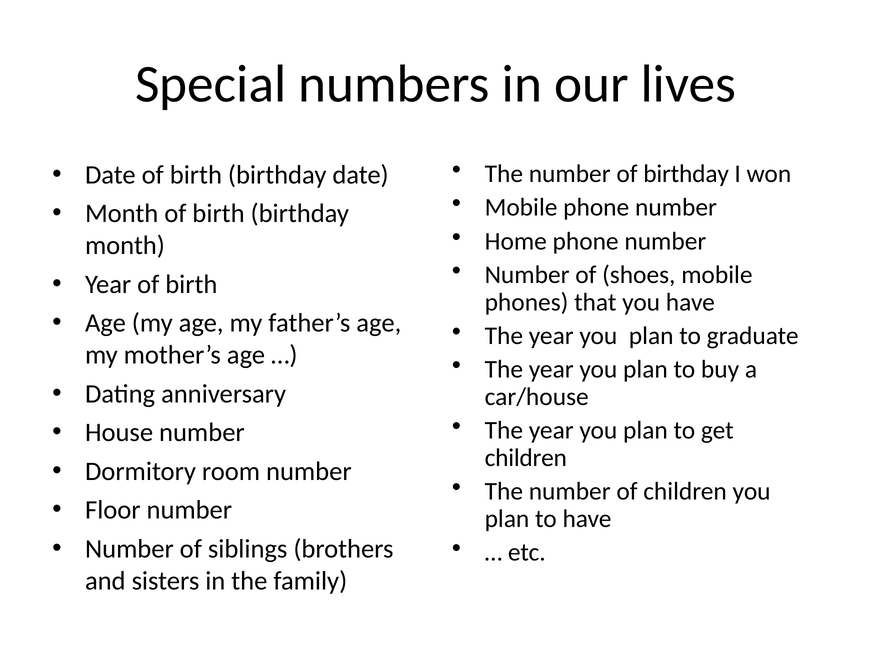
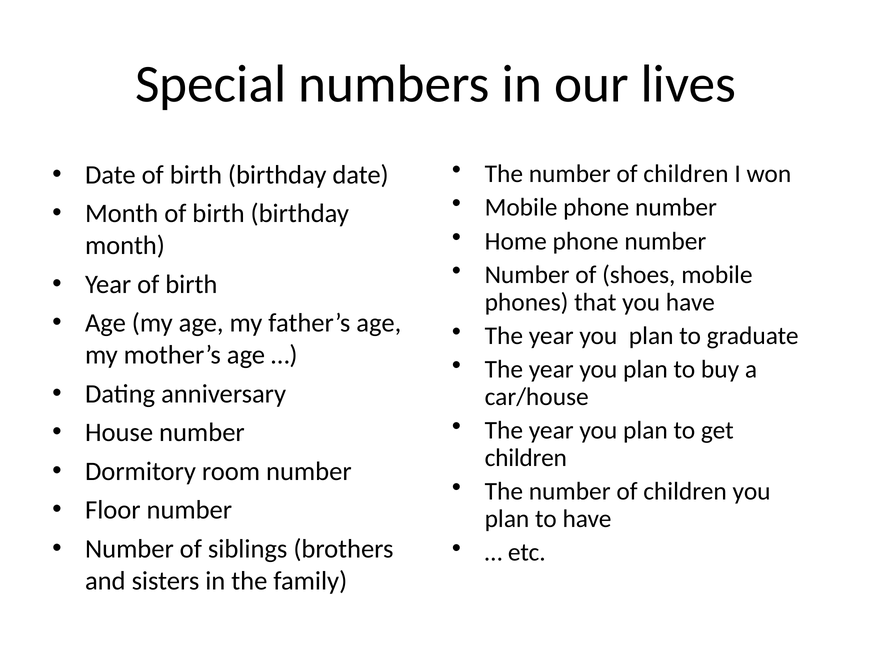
birthday: birthday -> children (686, 174)
